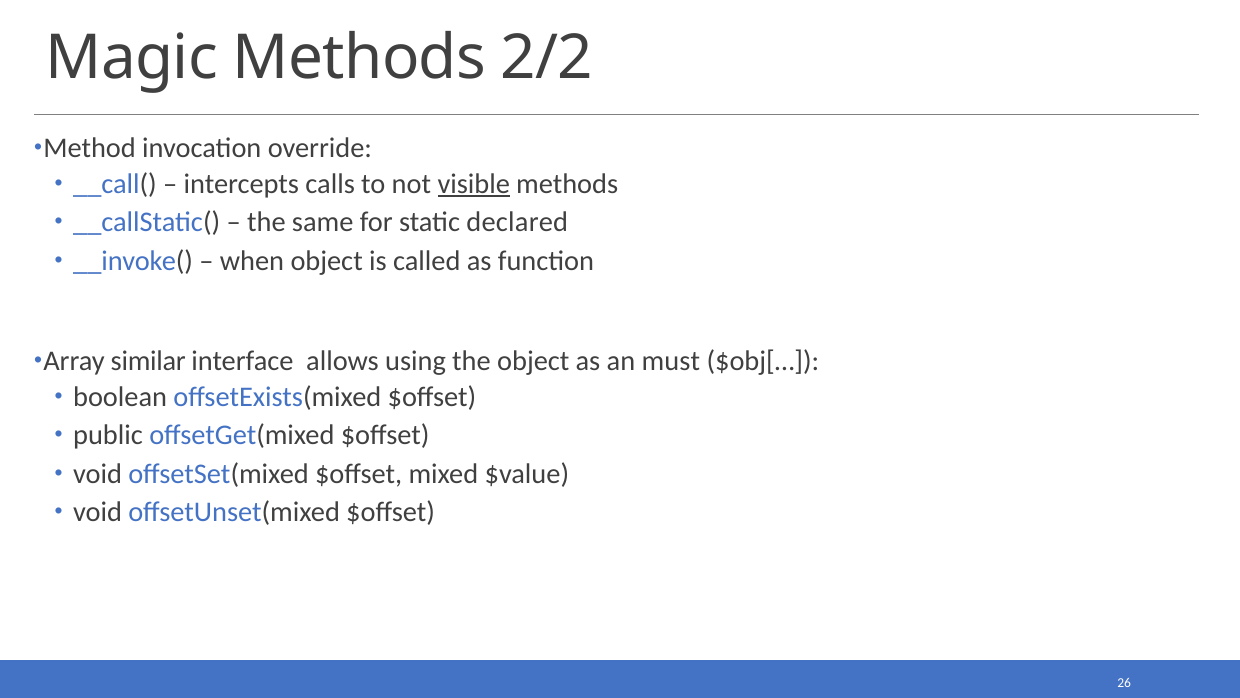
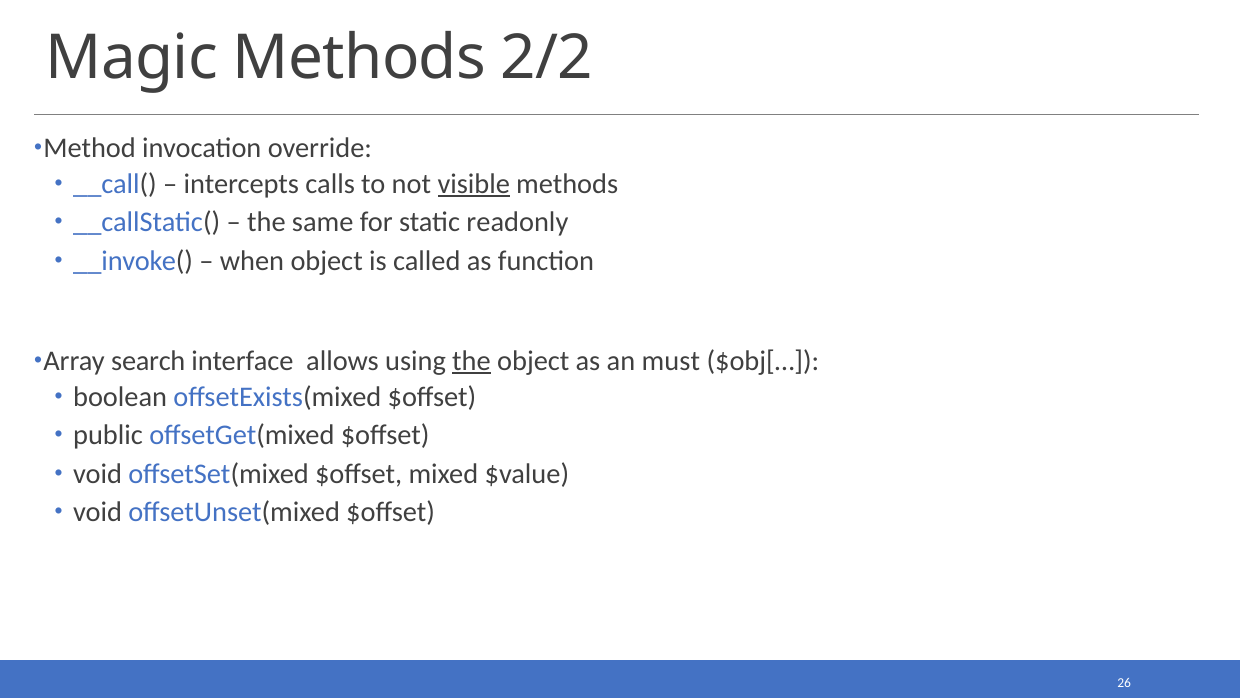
declared: declared -> readonly (517, 222)
similar: similar -> search (148, 361)
the underline: none -> present (472, 361)
